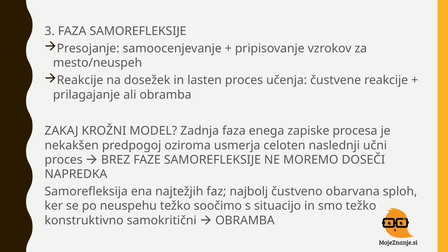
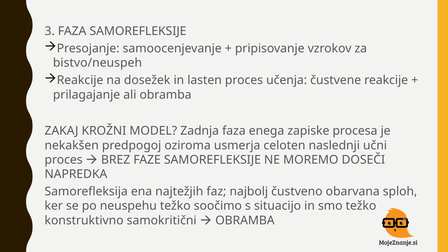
mesto/neuspeh: mesto/neuspeh -> bistvo/neuspeh (97, 63)
